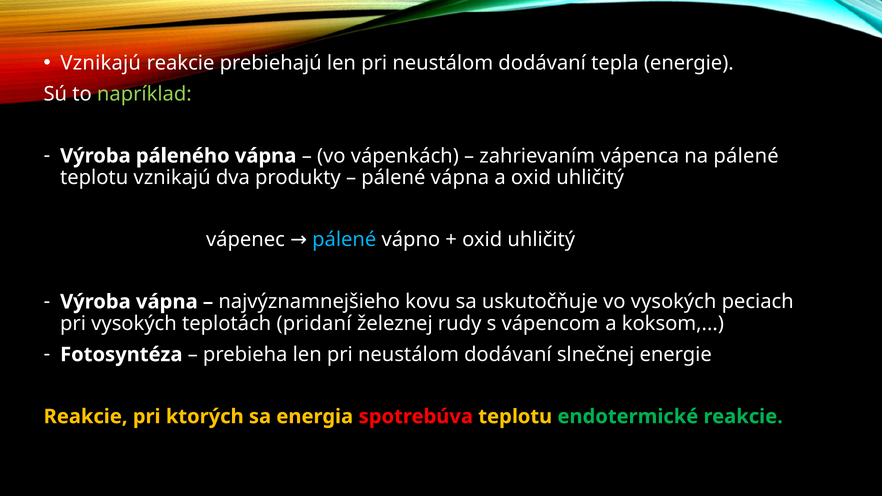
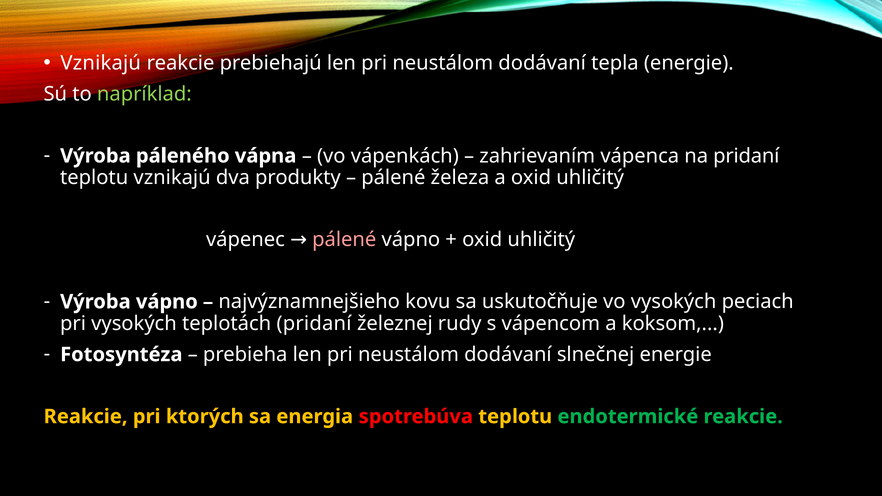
na pálené: pálené -> pridaní (746, 156)
pálené vápna: vápna -> železa (460, 178)
pálené colour: light blue -> pink (344, 240)
Výroba vápna: vápna -> vápno (167, 302)
